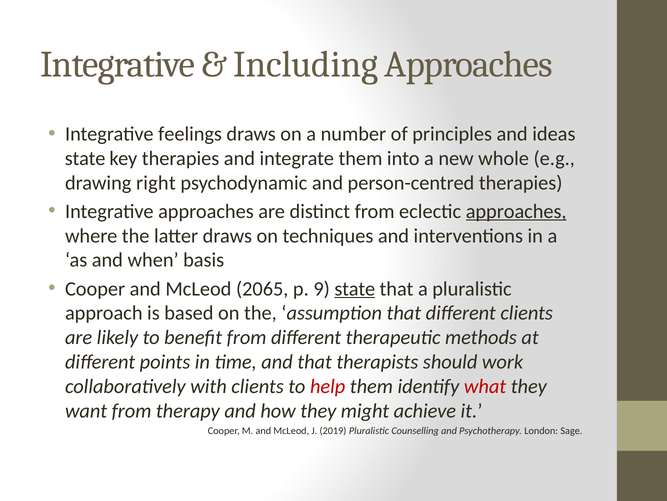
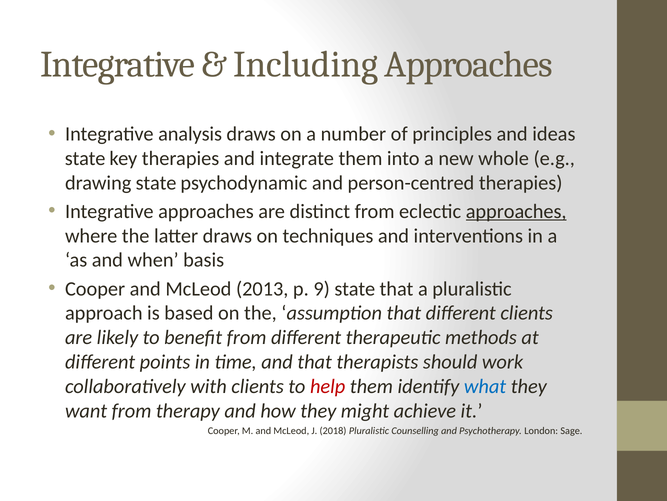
feelings: feelings -> analysis (190, 134)
drawing right: right -> state (156, 183)
2065: 2065 -> 2013 (262, 288)
state underline: present -> none (355, 288)
what colour: red -> blue (485, 386)
2019: 2019 -> 2018 (333, 430)
